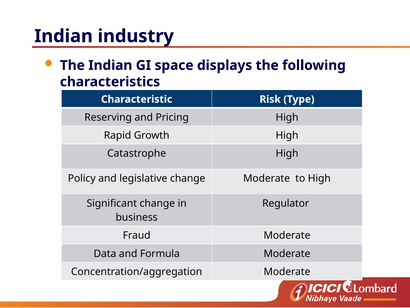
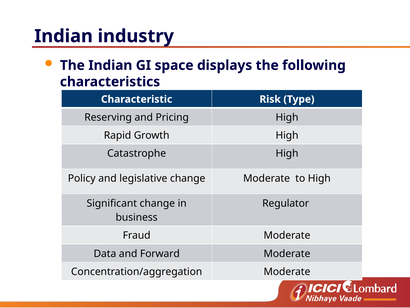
Formula: Formula -> Forward (160, 253)
